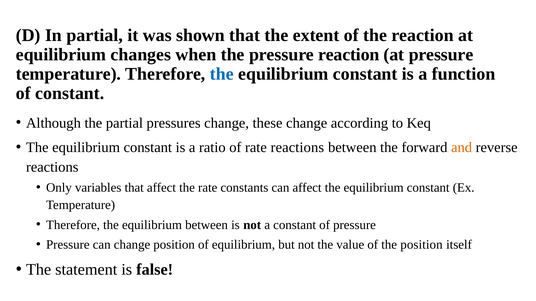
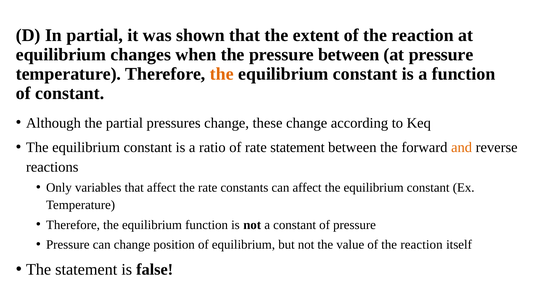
pressure reaction: reaction -> between (349, 55)
the colour: blue -> orange (222, 74)
rate reactions: reactions -> statement (298, 148)
equilibrium between: between -> function (207, 225)
value of the position: position -> reaction (422, 245)
